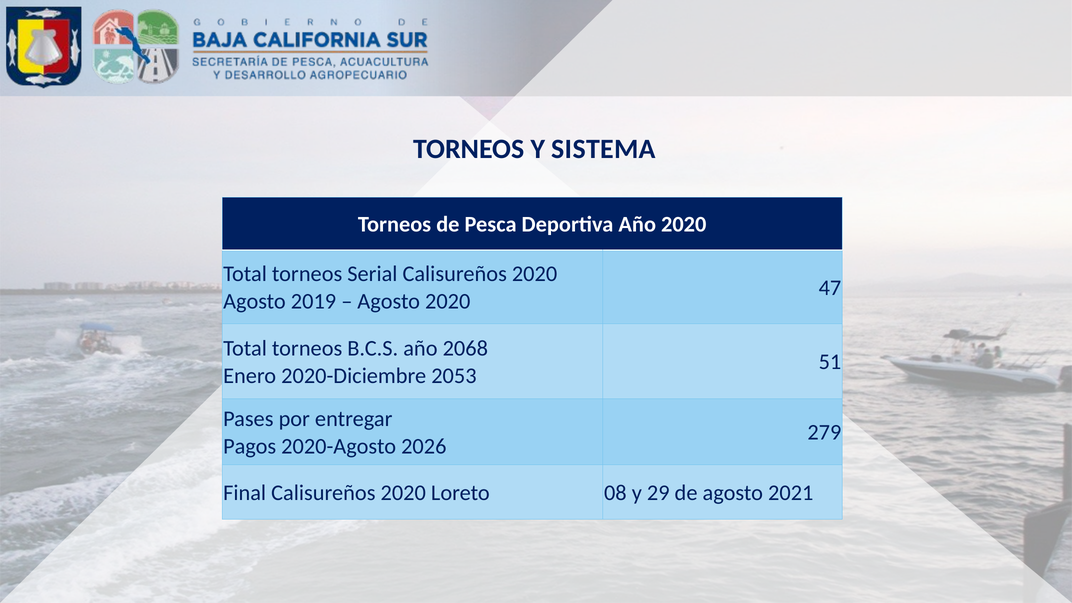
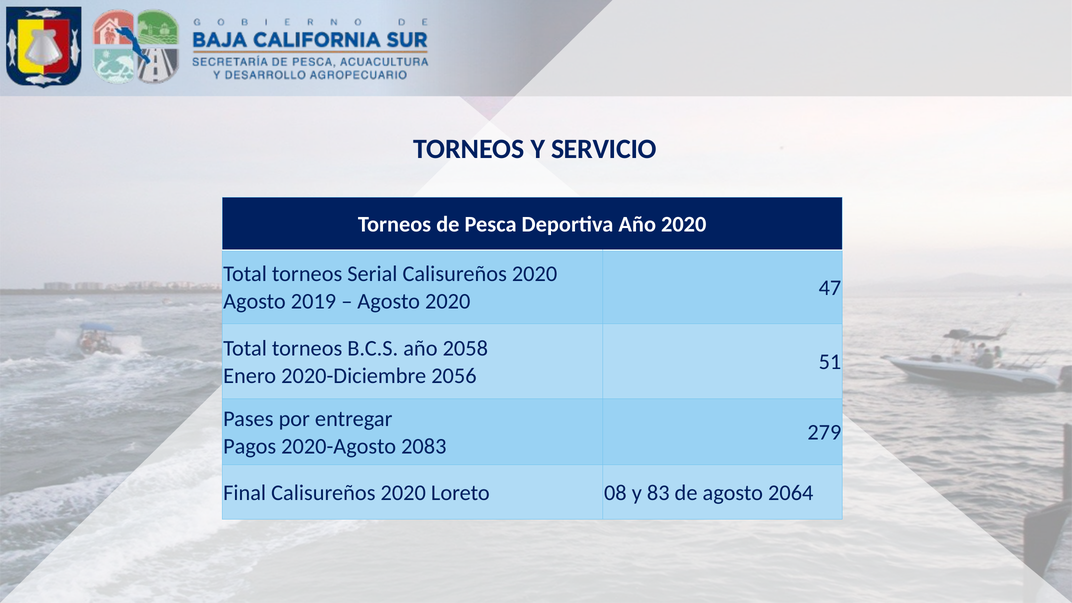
SISTEMA: SISTEMA -> SERVICIO (604, 149)
2068: 2068 -> 2058 (465, 348)
2053: 2053 -> 2056 (454, 376)
2026: 2026 -> 2083 (424, 446)
29: 29 -> 83 (658, 493)
2021: 2021 -> 2064 (791, 493)
